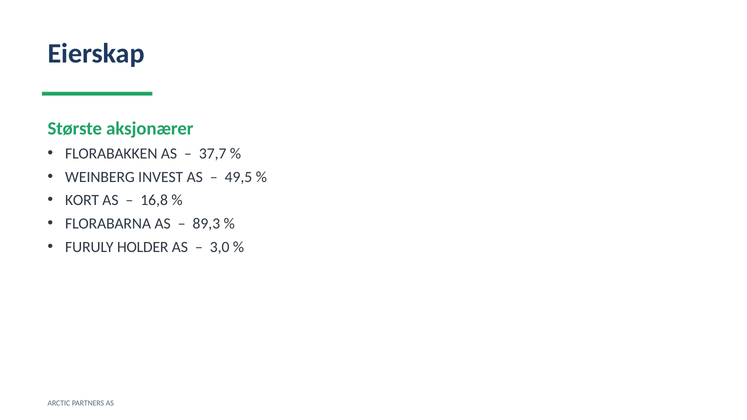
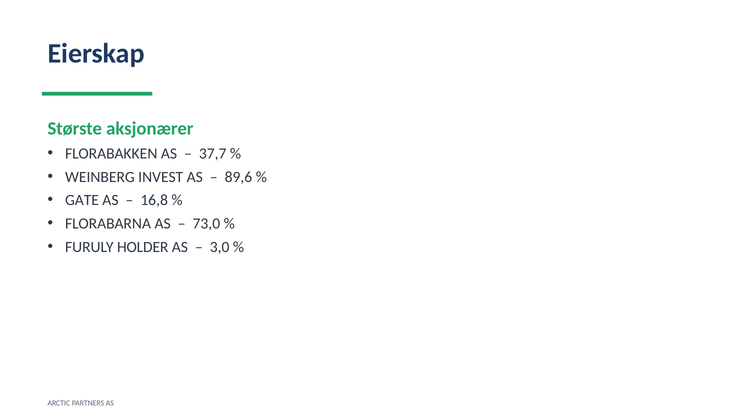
49,5: 49,5 -> 89,6 (238, 177)
KORT: KORT -> GATE (82, 200)
89,3: 89,3 -> 73,0 (206, 224)
